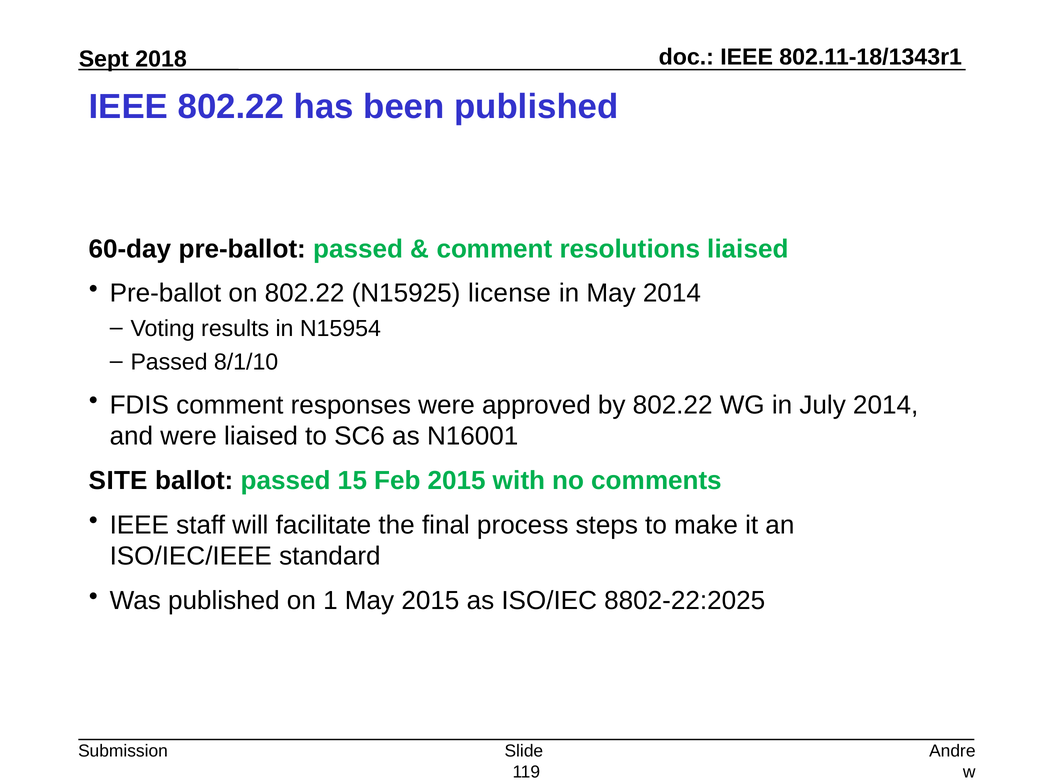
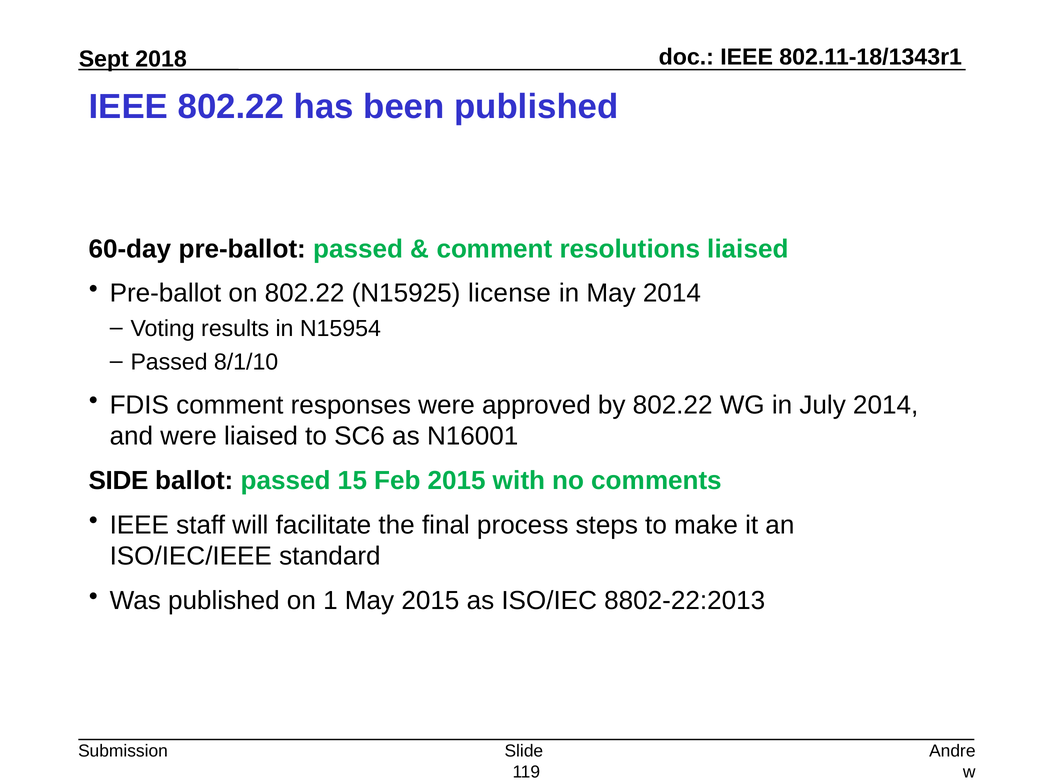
SITE: SITE -> SIDE (119, 481)
8802-22:2025: 8802-22:2025 -> 8802-22:2013 (685, 601)
